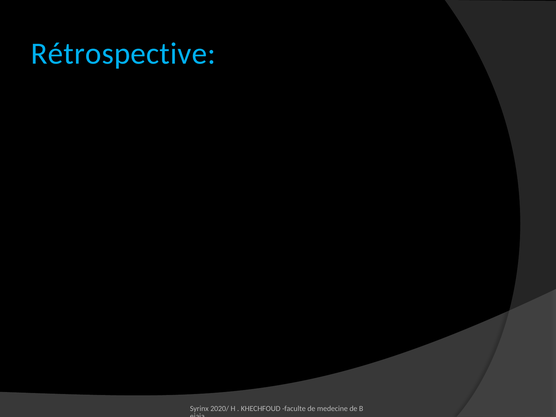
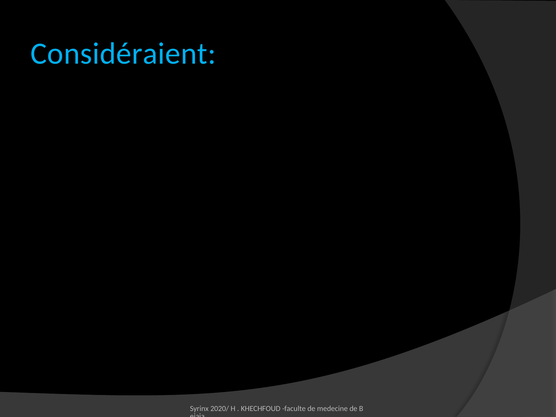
Rétrospective: Rétrospective -> Considéraient (123, 54)
